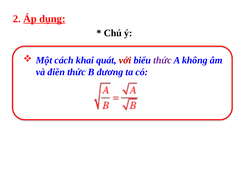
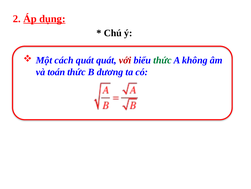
cách khai: khai -> quát (85, 60)
thức colour: purple -> green (163, 60)
điền: điền -> toán (56, 72)
